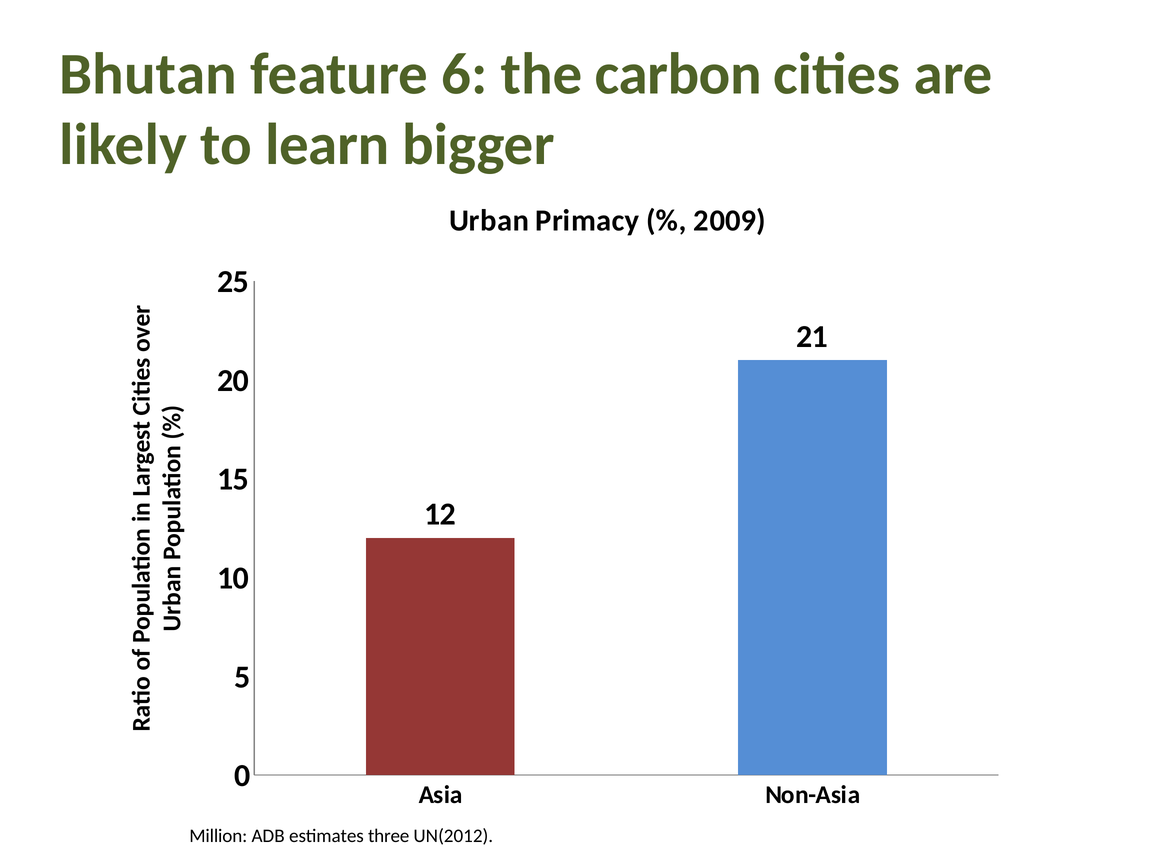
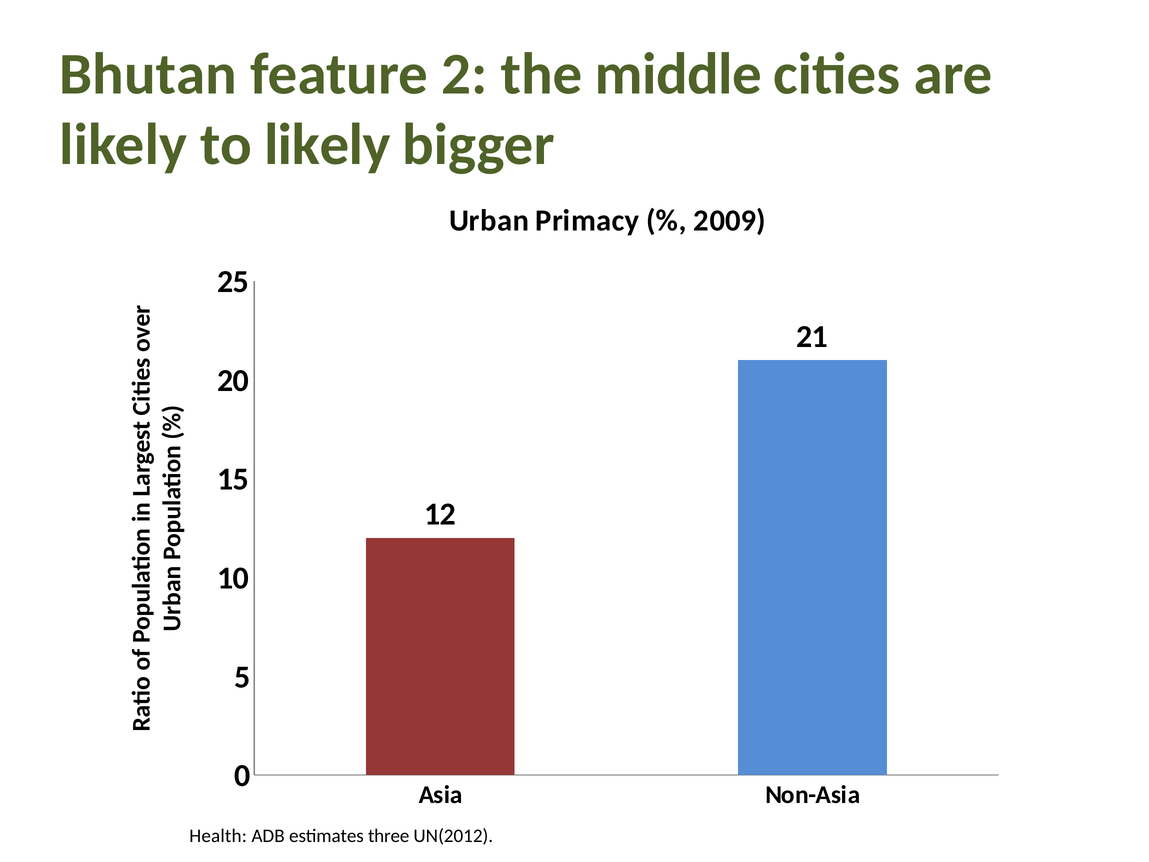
6: 6 -> 2 (465, 74)
carbon: carbon -> middle (678, 74)
to learn: learn -> likely (327, 145)
Million: Million -> Health (218, 836)
